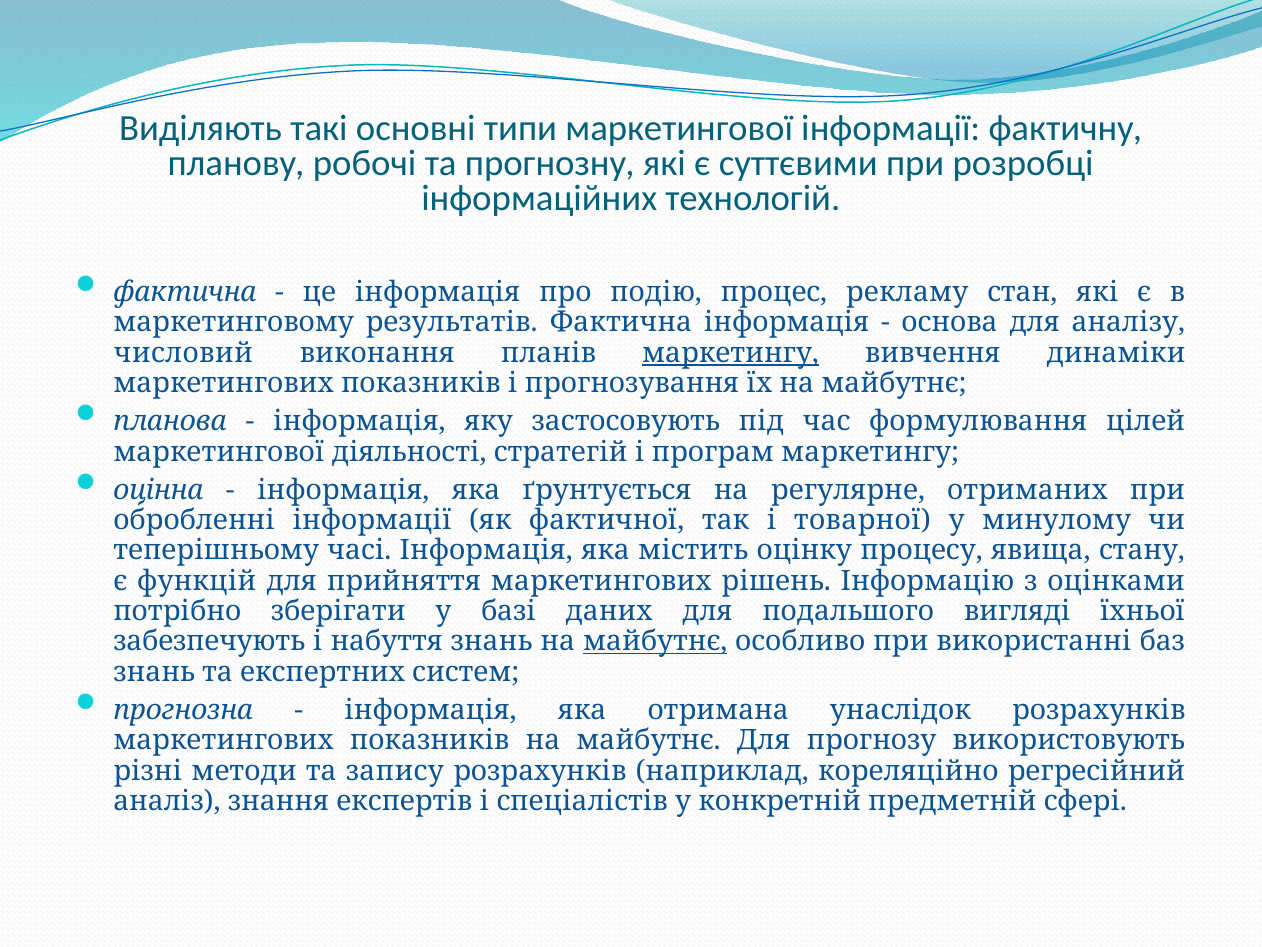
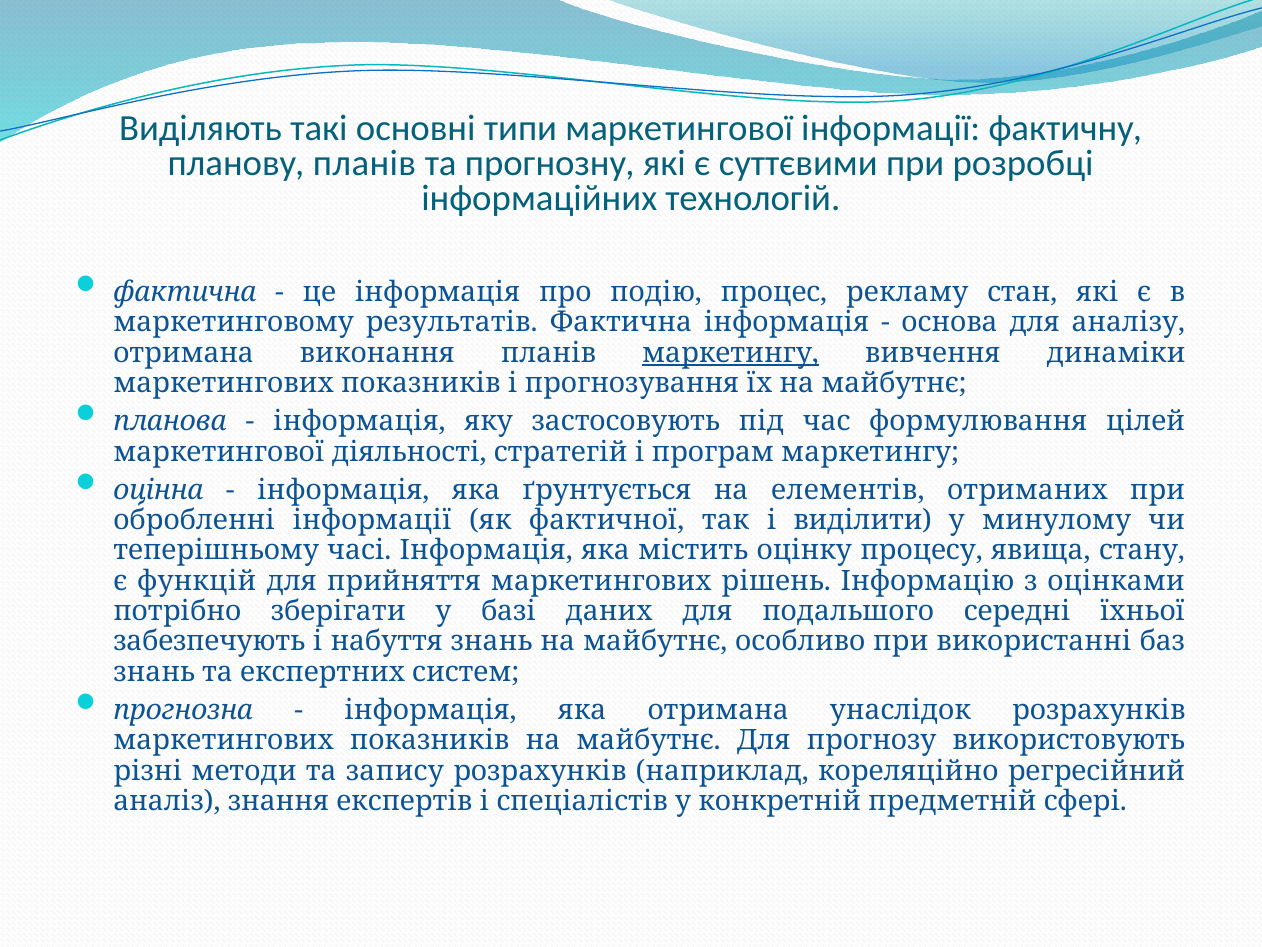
планову робочі: робочі -> планів (364, 163)
числовий: числовий -> отримана (184, 353)
регулярне: регулярне -> елементів (848, 490)
товарної: товарної -> виділити (863, 520)
вигляді: вигляді -> середні (1017, 611)
майбутнє underline: present -> none (655, 641)
